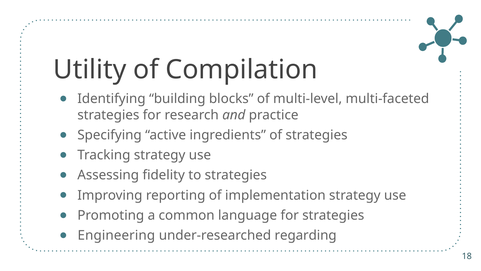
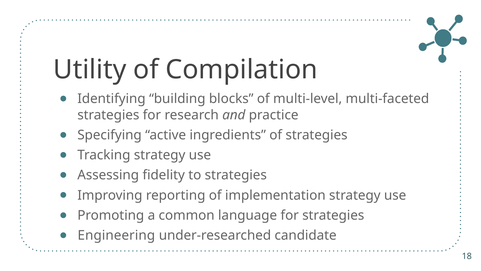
regarding: regarding -> candidate (306, 235)
